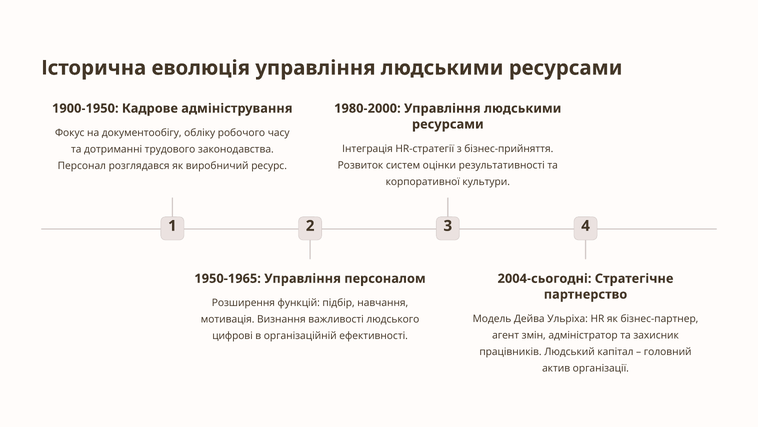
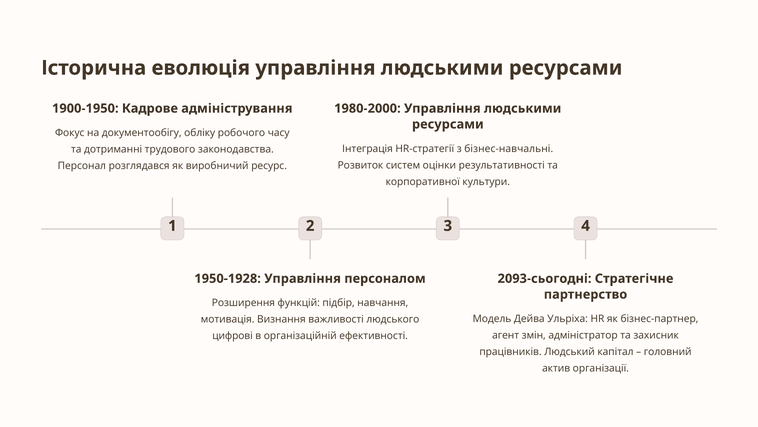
бізнес-прийняття: бізнес-прийняття -> бізнес-навчальні (509, 149)
1950-1965: 1950-1965 -> 1950-1928 (228, 278)
2004-сьогодні: 2004-сьогодні -> 2093-сьогодні (545, 278)
